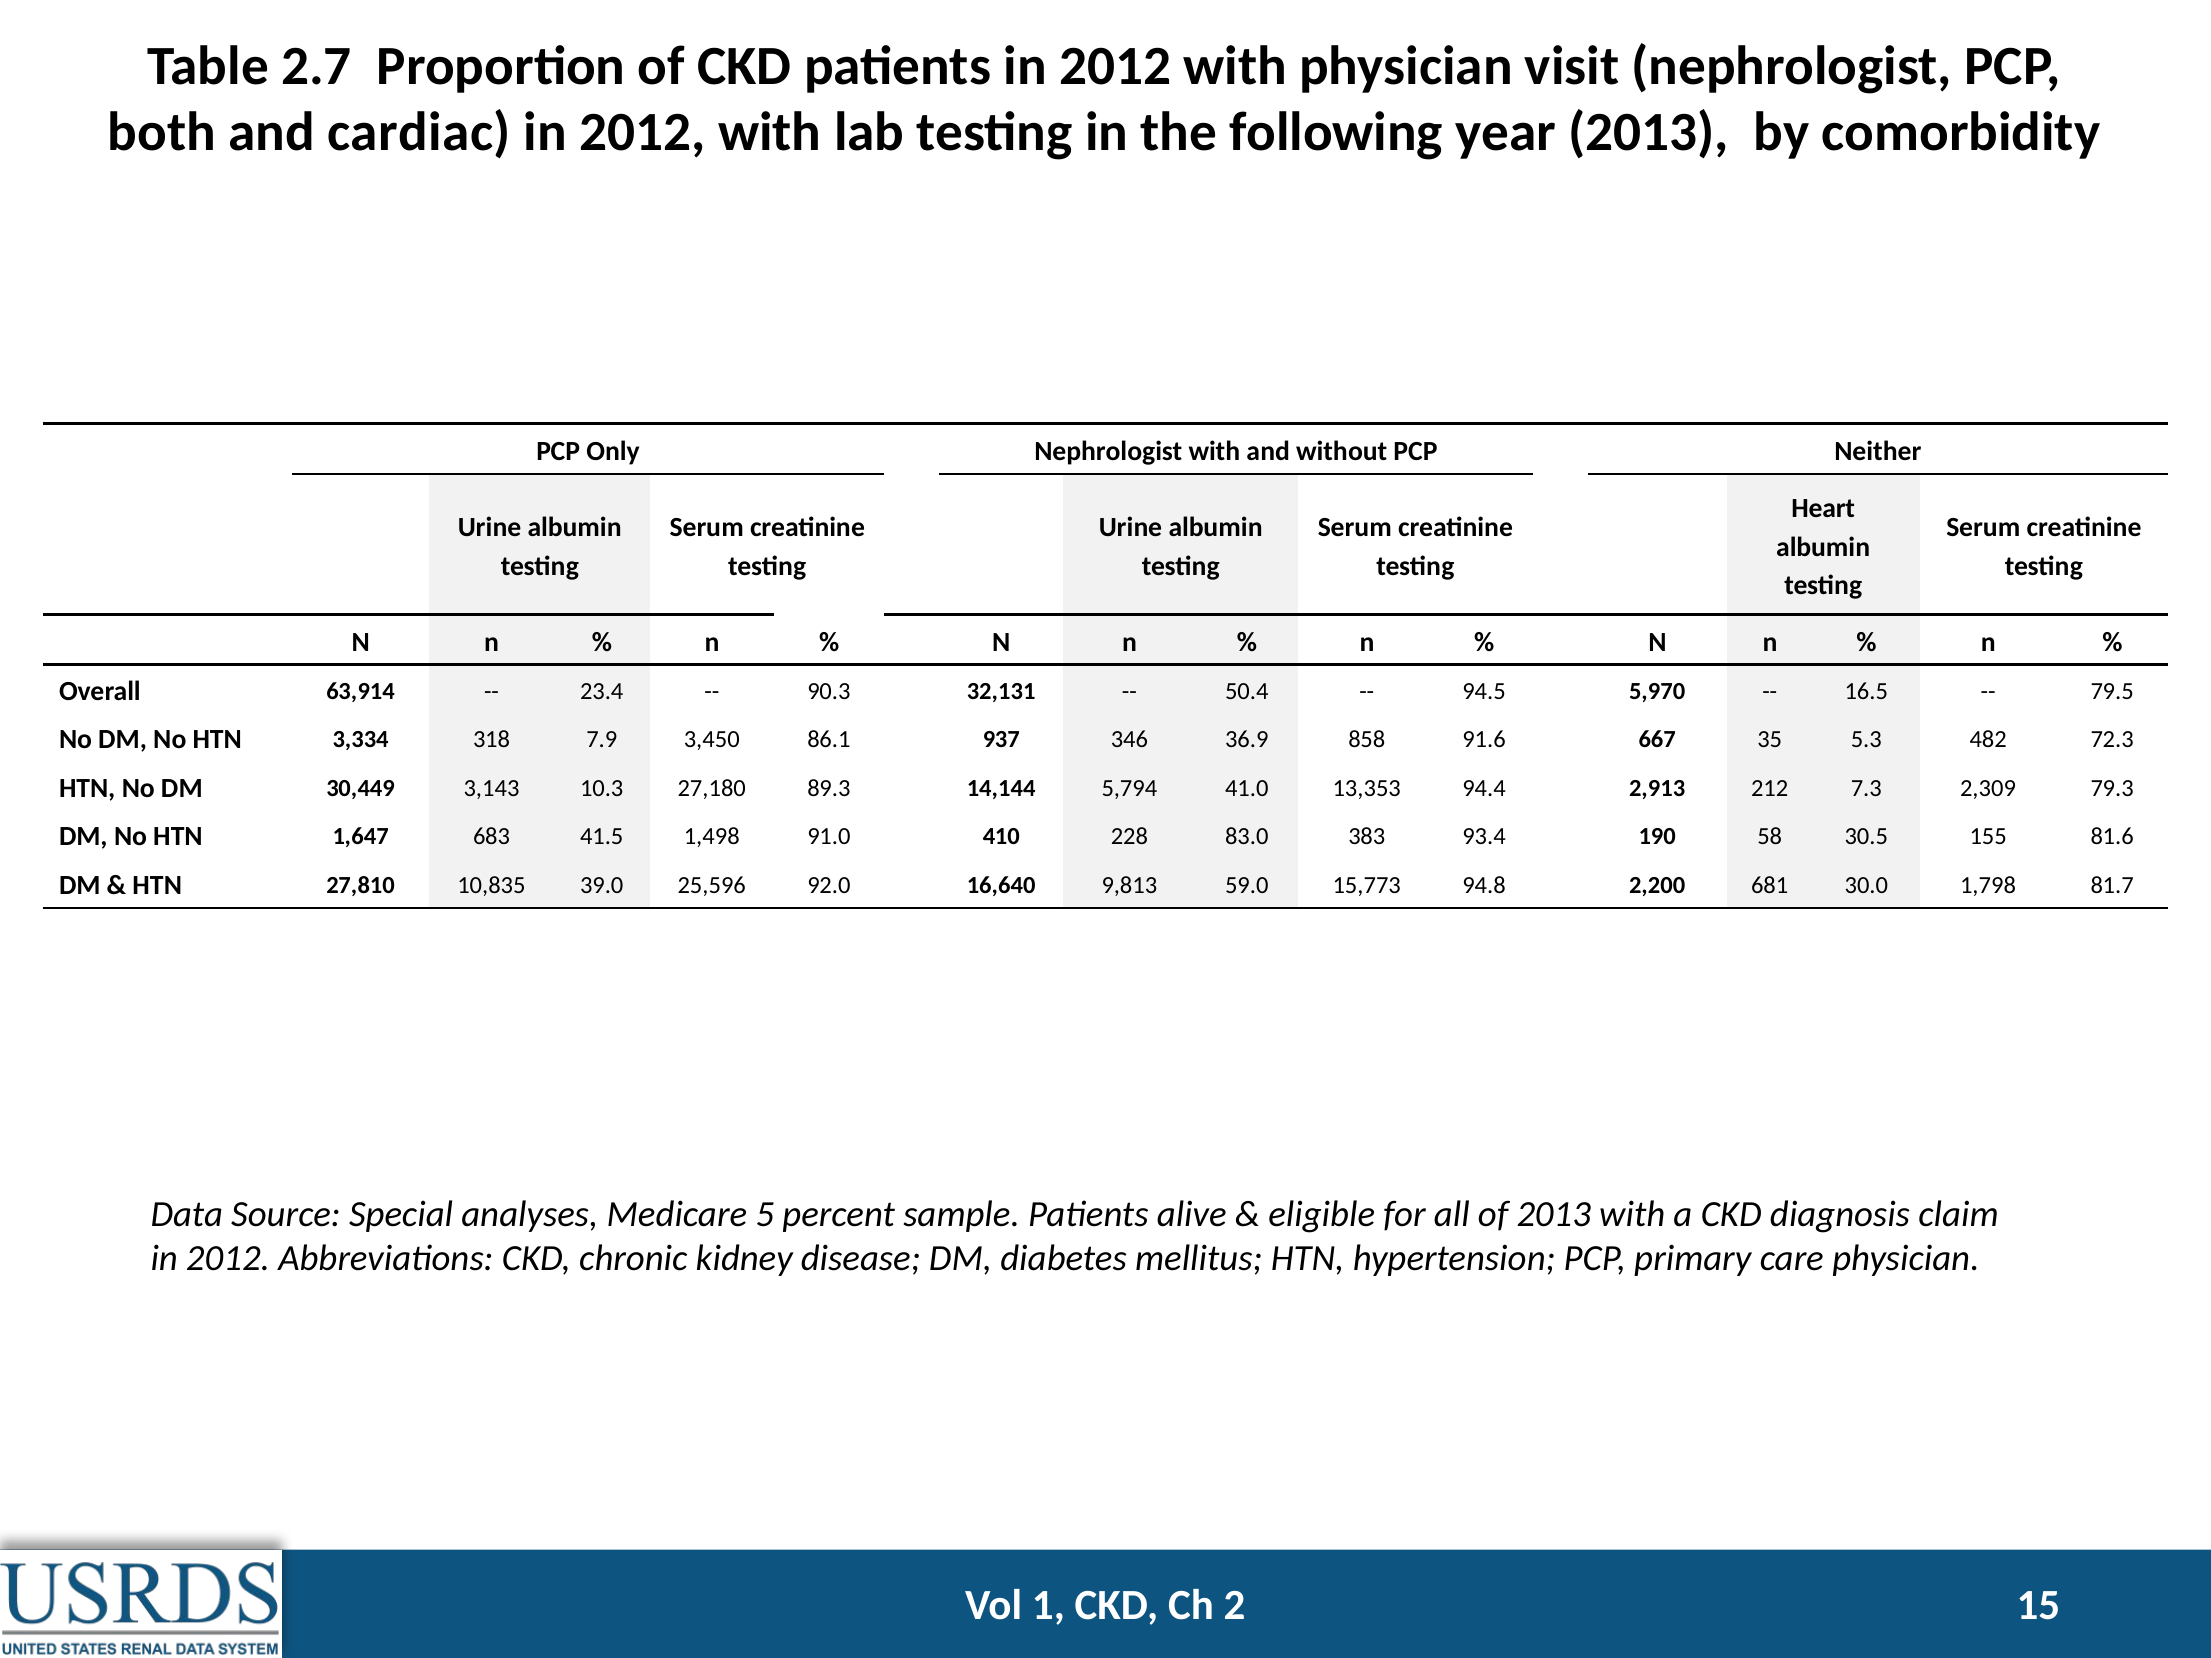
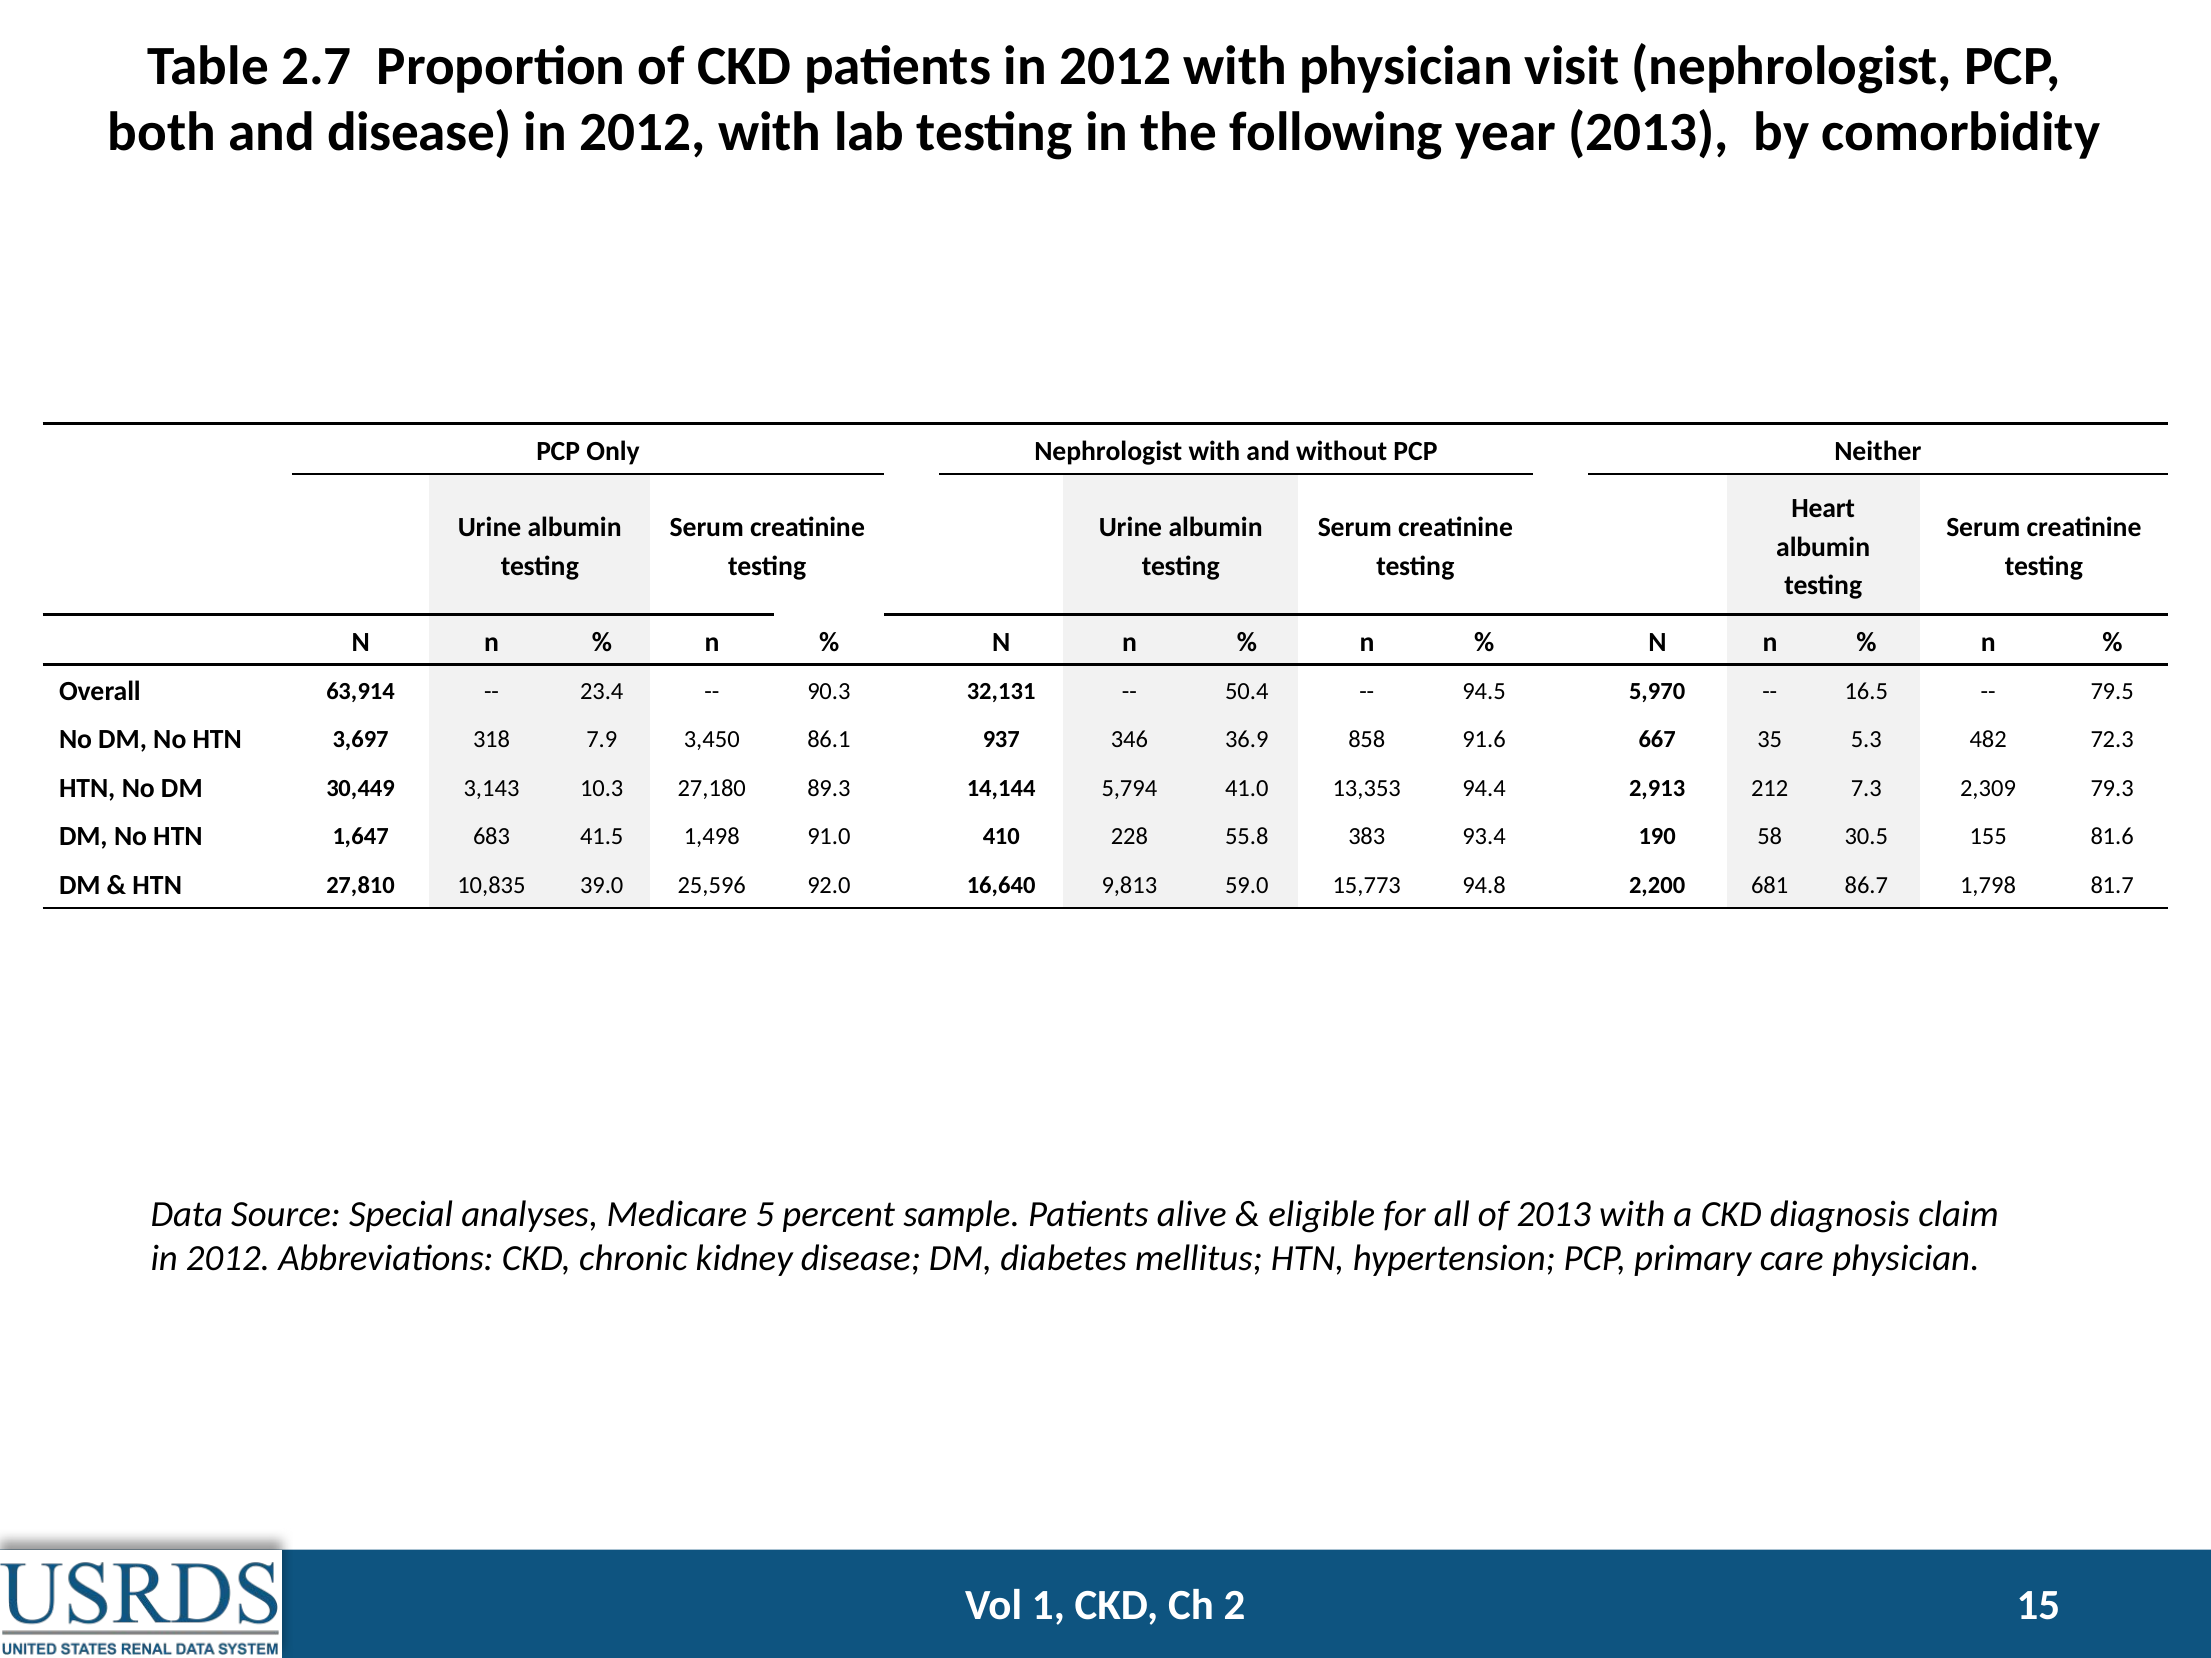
and cardiac: cardiac -> disease (419, 133)
3,334: 3,334 -> 3,697 (361, 740)
83.0: 83.0 -> 55.8 (1247, 836)
30.0: 30.0 -> 86.7 (1866, 886)
